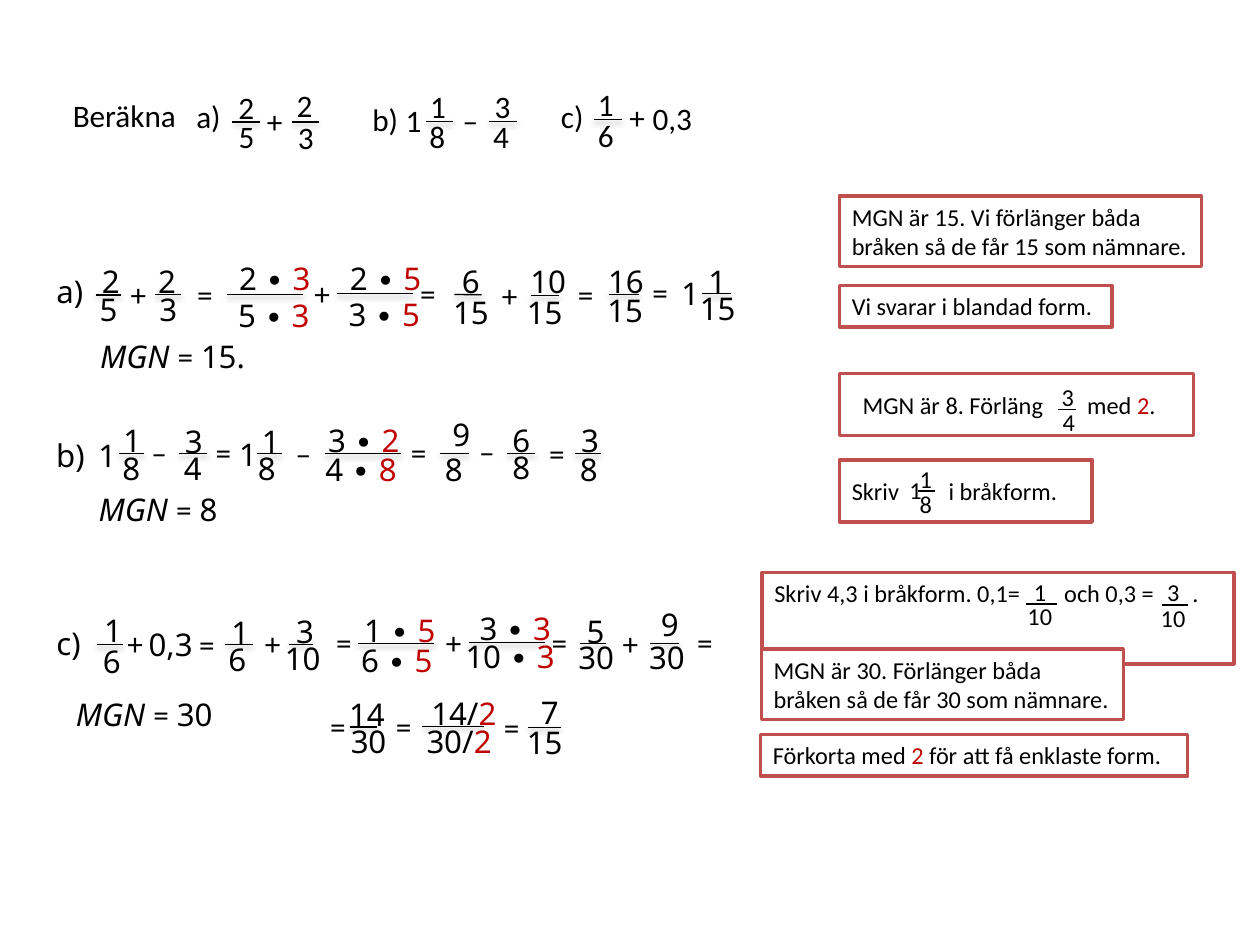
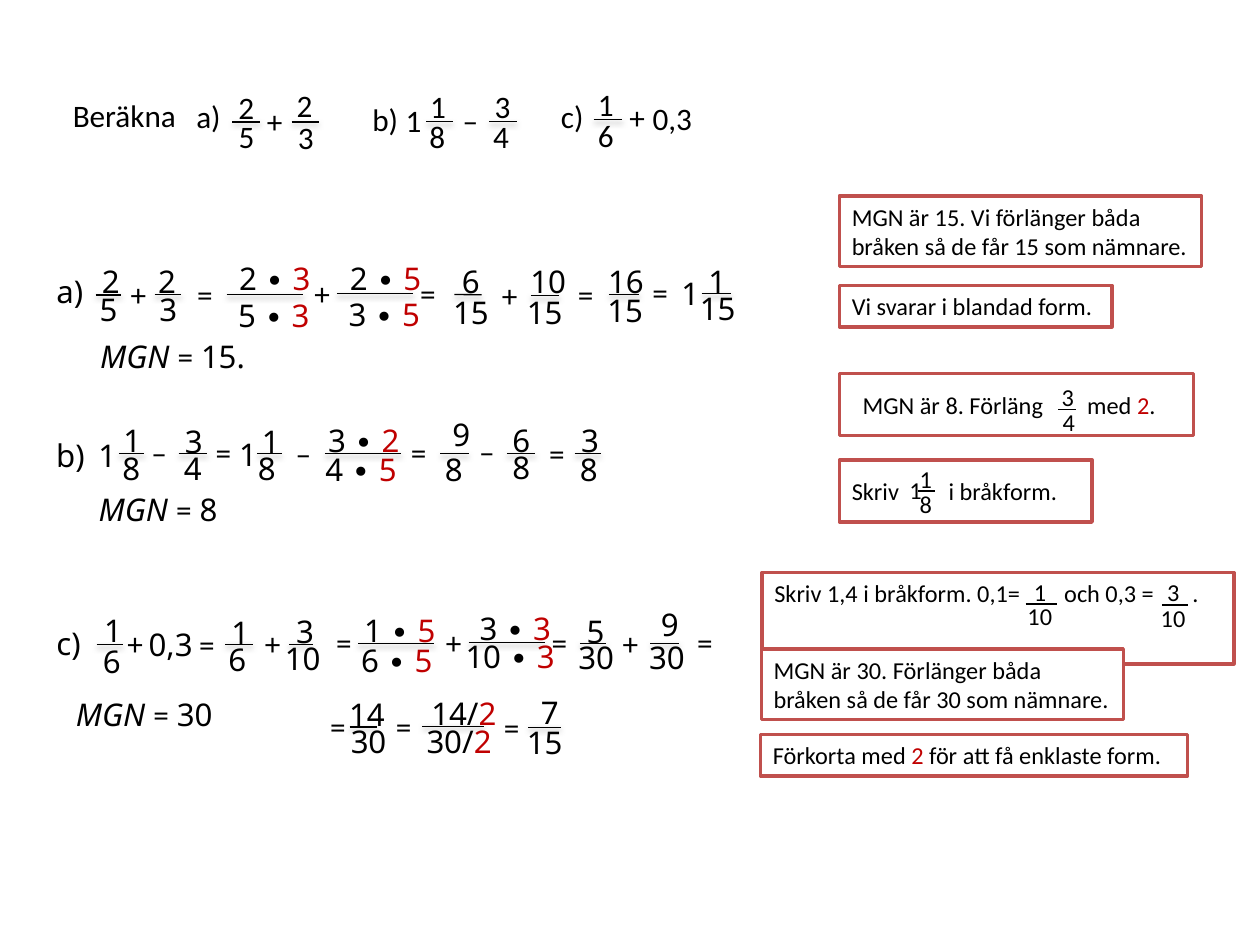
8: 8 -> 5 (388, 471)
4,3: 4,3 -> 1,4 (842, 595)
